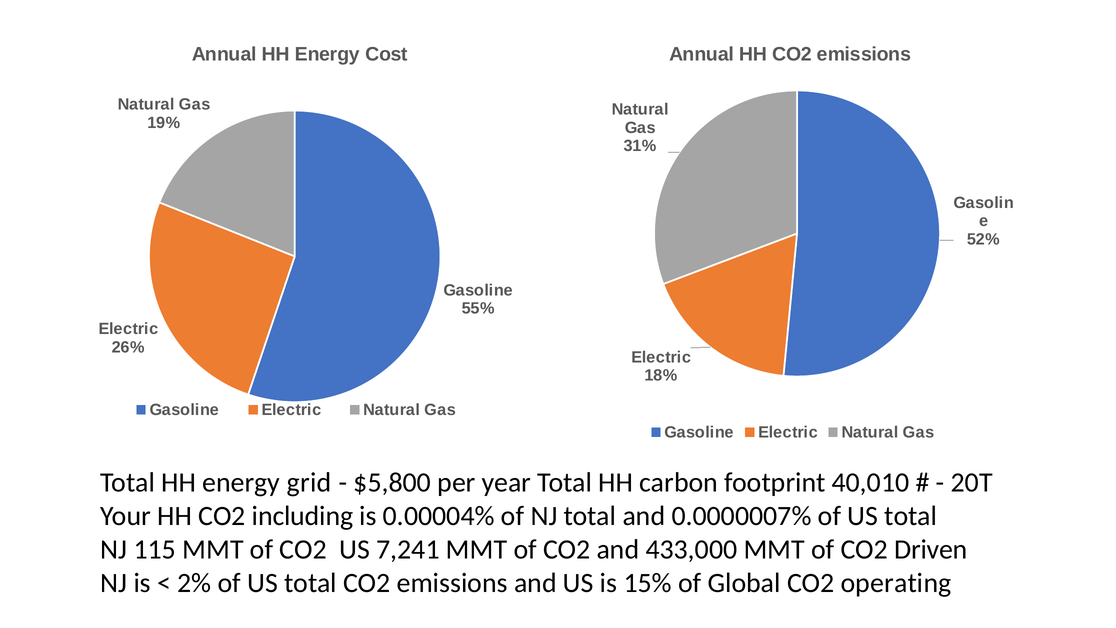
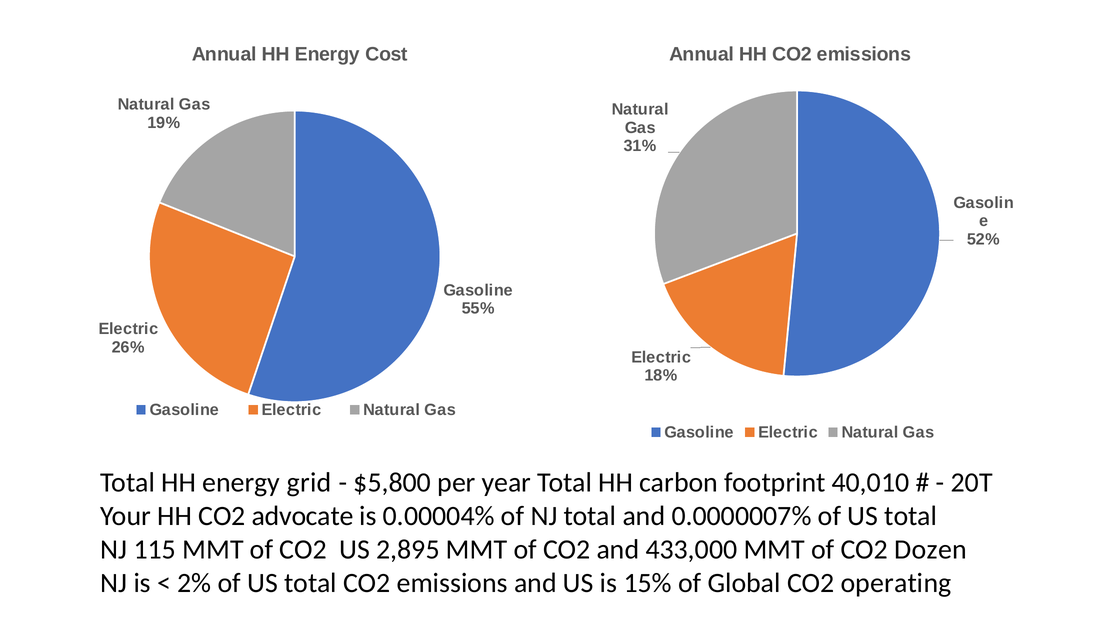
including: including -> advocate (303, 516)
7,241: 7,241 -> 2,895 (408, 549)
Driven: Driven -> Dozen (931, 549)
